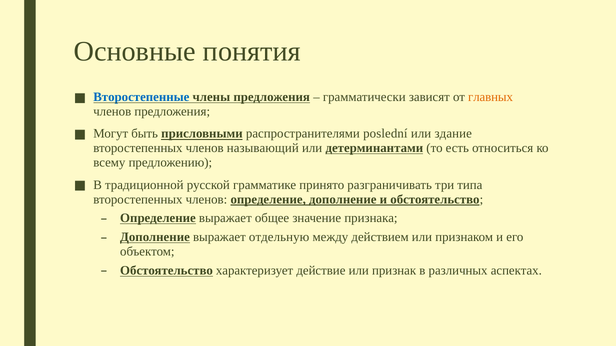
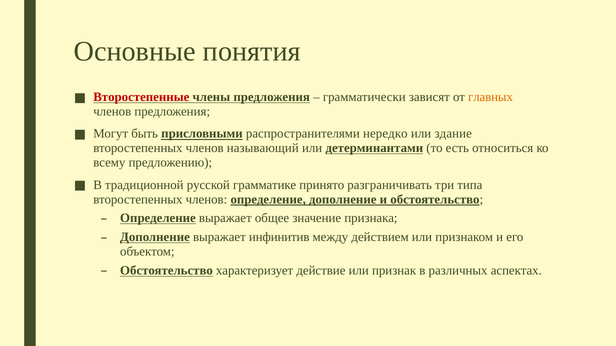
Второстепенные colour: blue -> red (141, 97)
poslední: poslední -> нередко (385, 134)
отдельную: отдельную -> инфинитив (279, 238)
